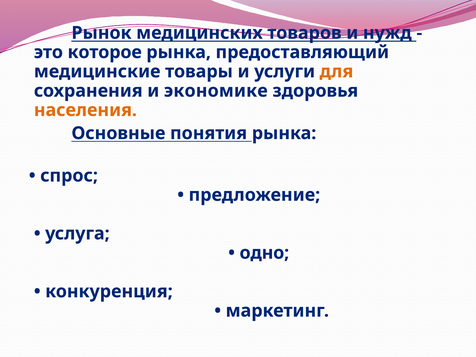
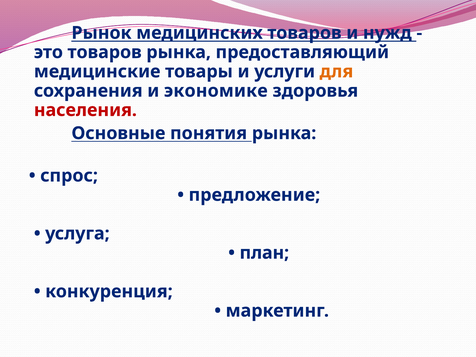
это которое: которое -> товаров (105, 52)
населения colour: orange -> red (85, 110)
одно: одно -> план (264, 253)
